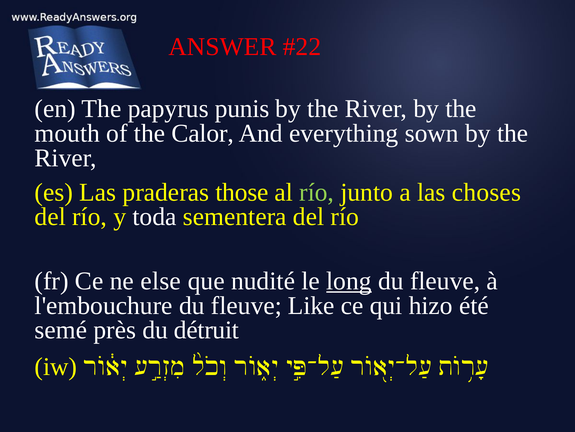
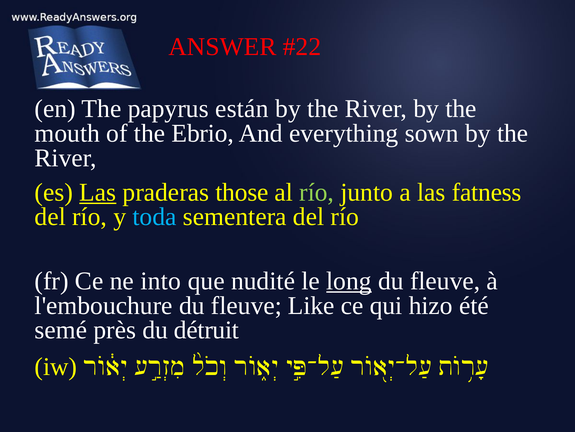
punis: punis -> están (242, 109)
Calor: Calor -> Ebrio (203, 133)
Las underline: none -> present (98, 192)
choses: choses -> fatness (487, 192)
toda colour: white -> light blue (155, 216)
else: else -> into (161, 281)
